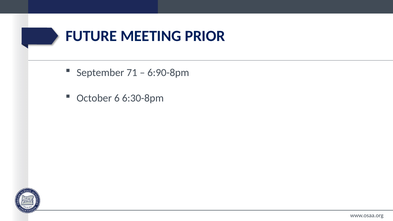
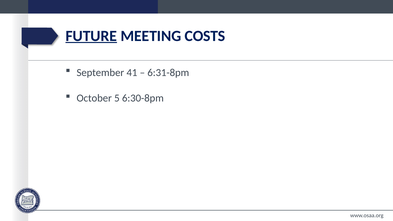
FUTURE underline: none -> present (91, 36)
PRIOR: PRIOR -> COSTS (205, 36)
71: 71 -> 41 (132, 73)
6:90-8pm: 6:90-8pm -> 6:31-8pm (168, 73)
6: 6 -> 5 (117, 98)
